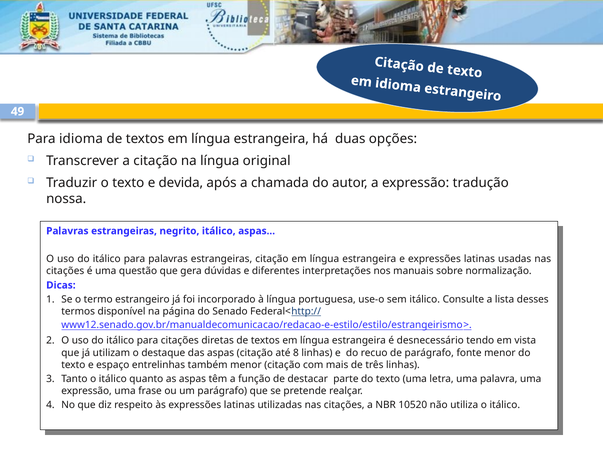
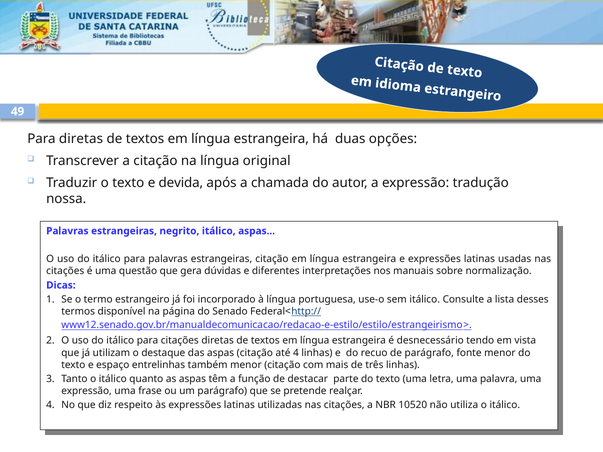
Para idioma: idioma -> diretas (81, 139)
até 8: 8 -> 4 (296, 353)
